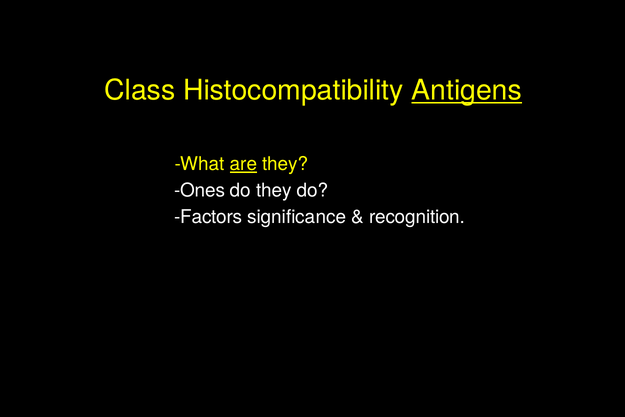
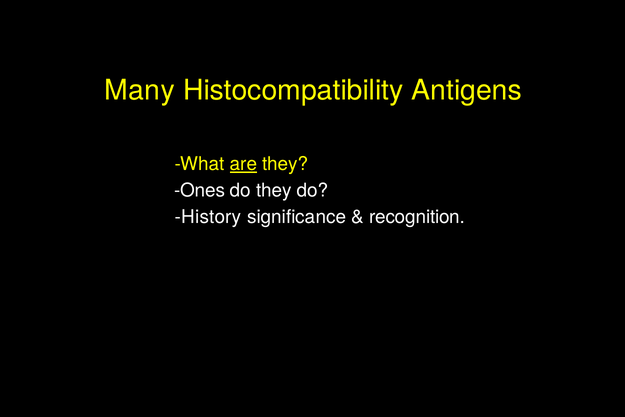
Class: Class -> Many (140, 90)
Antigens underline: present -> none (467, 90)
Factors: Factors -> History (208, 217)
